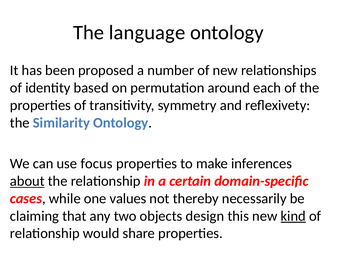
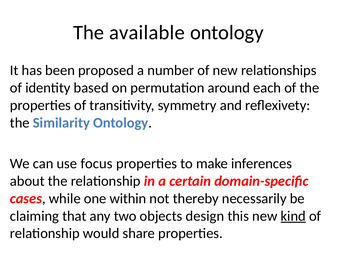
language: language -> available (147, 33)
about underline: present -> none (27, 181)
values: values -> within (128, 198)
